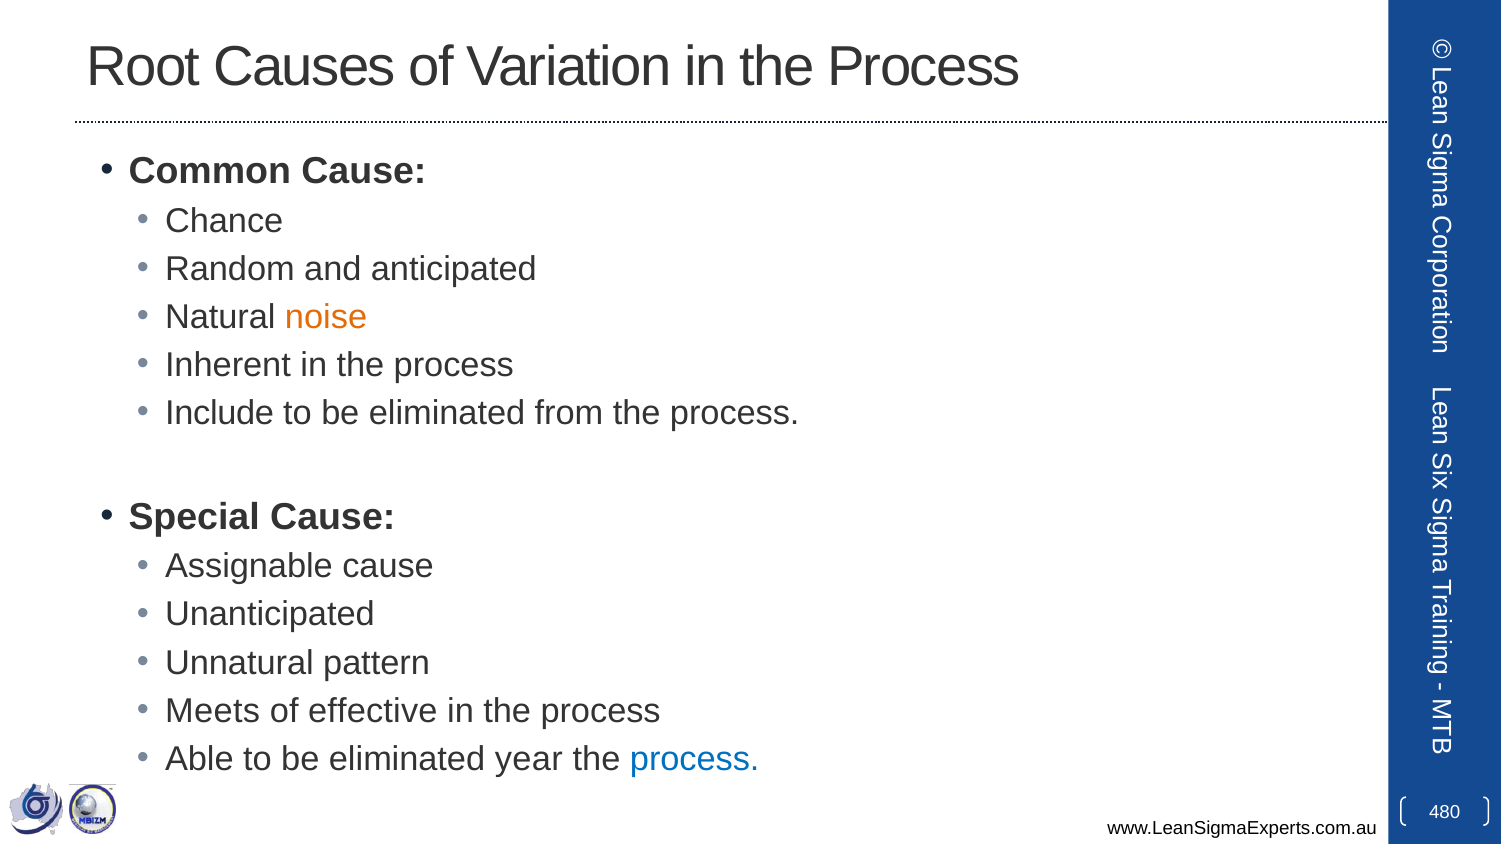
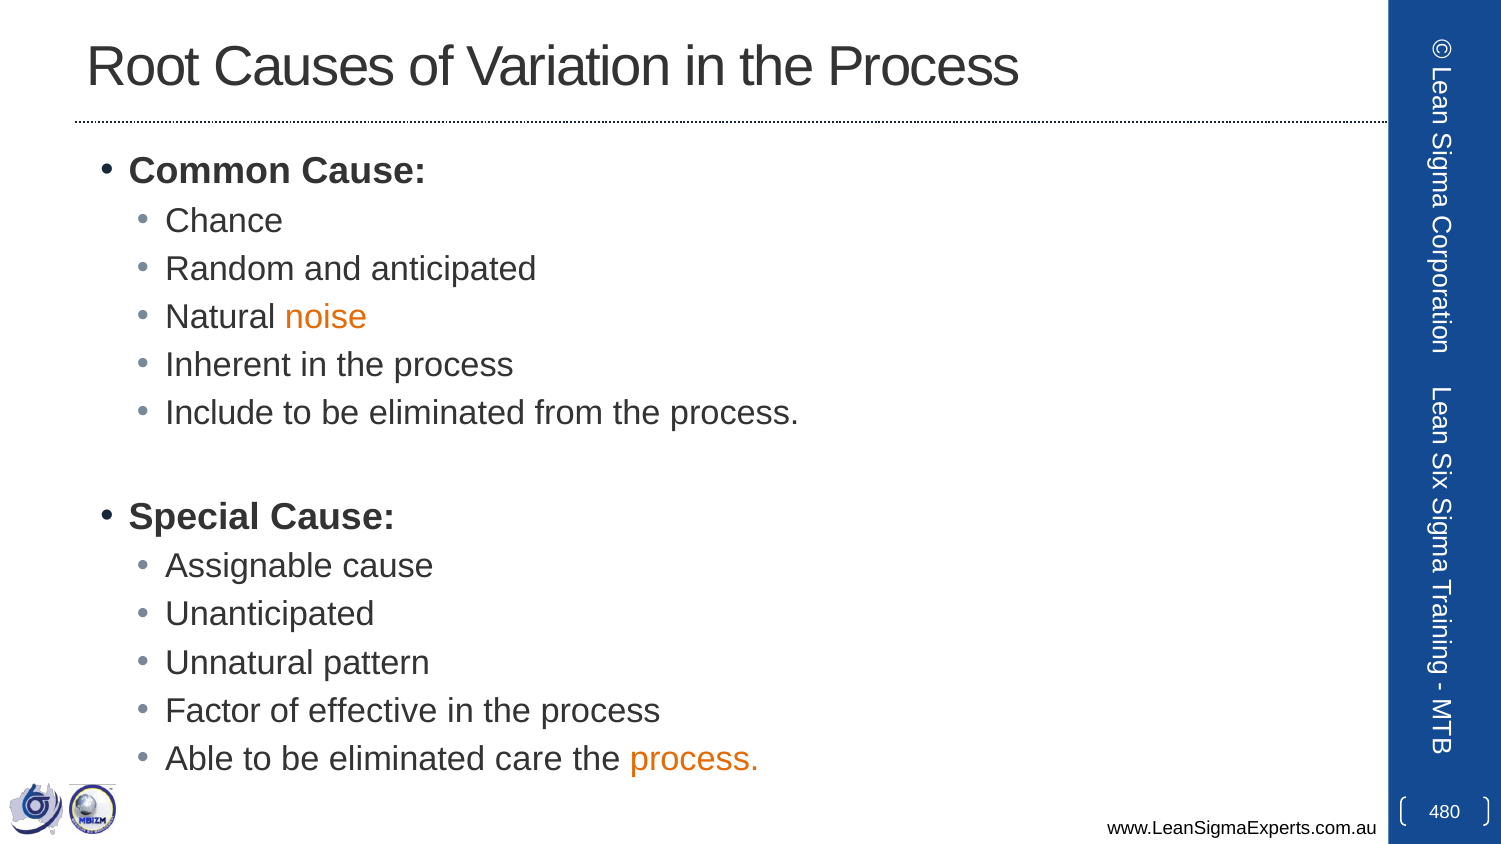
Meets: Meets -> Factor (213, 711)
year: year -> care (529, 759)
process colour: blue -> orange (695, 759)
